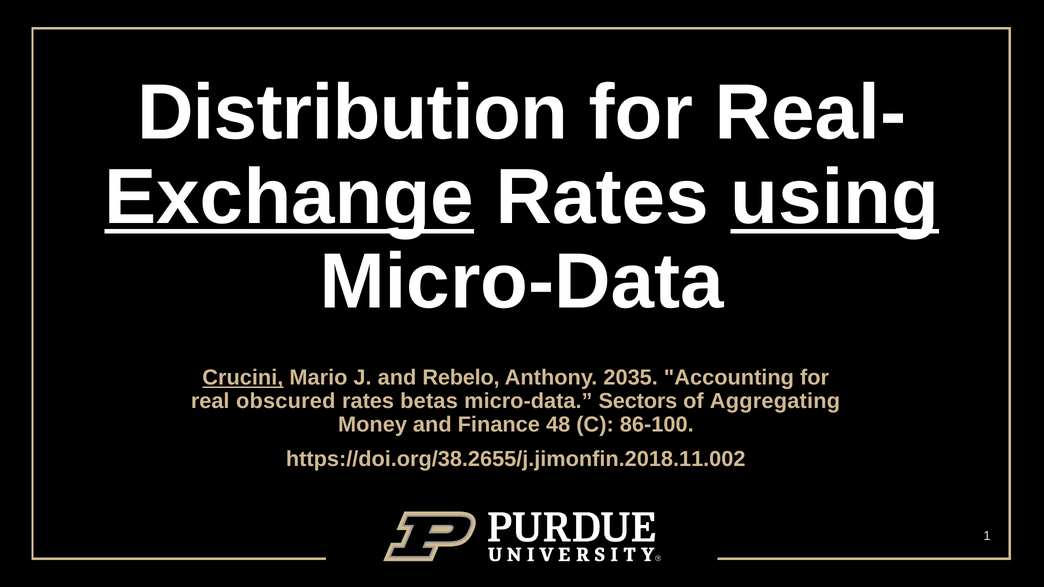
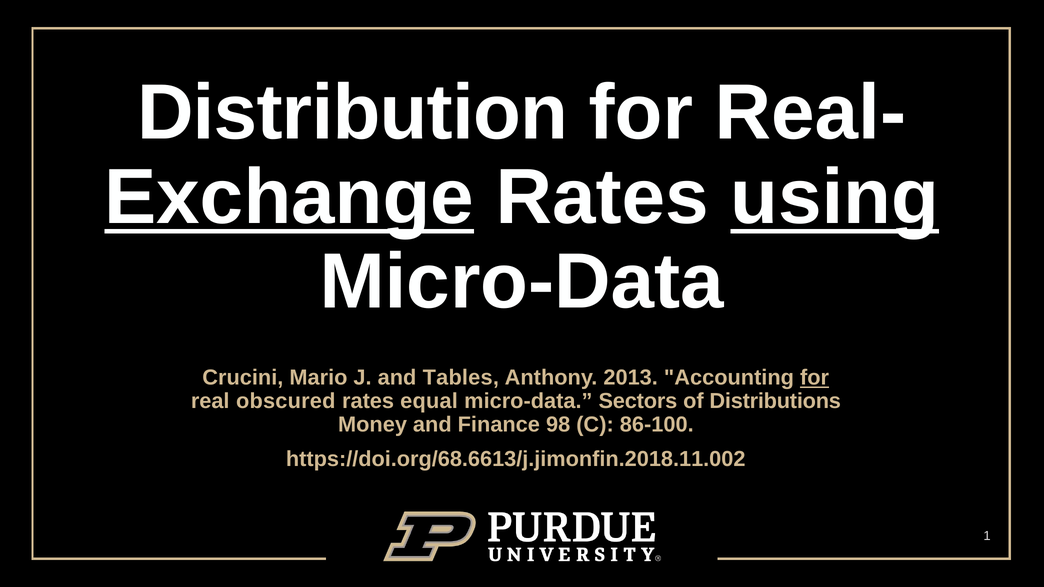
Crucini underline: present -> none (243, 378)
Rebelo: Rebelo -> Tables (461, 378)
2035: 2035 -> 2013 (631, 378)
for underline: none -> present (815, 378)
betas: betas -> equal (429, 401)
Aggregating: Aggregating -> Distributions (775, 401)
48: 48 -> 98 (558, 425)
https://doi.org/38.2655/j.jimonfin.2018.11.002: https://doi.org/38.2655/j.jimonfin.2018.11.002 -> https://doi.org/68.6613/j.jimonfin.2018.11.002 (516, 459)
